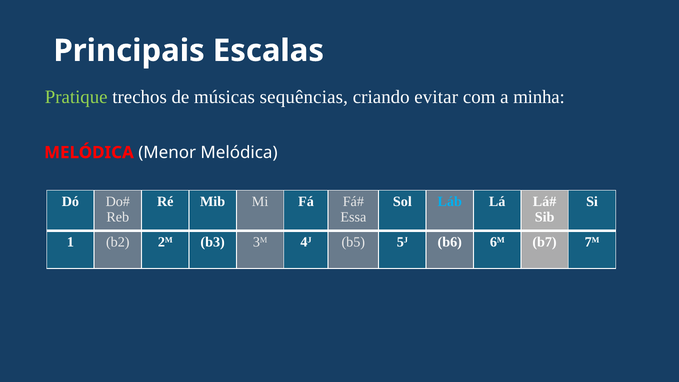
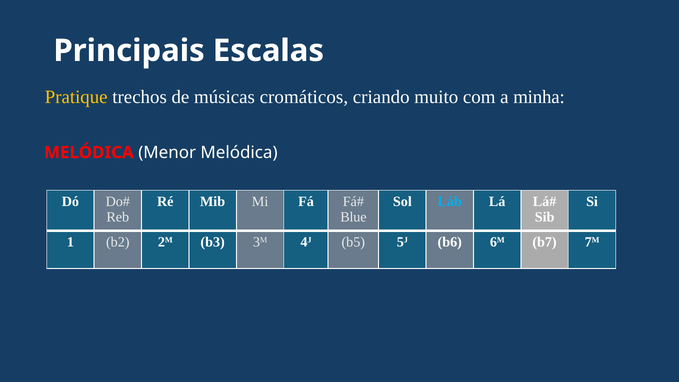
Pratique colour: light green -> yellow (76, 97)
sequências: sequências -> cromáticos (304, 97)
evitar: evitar -> muito (436, 97)
Essa: Essa -> Blue (353, 217)
